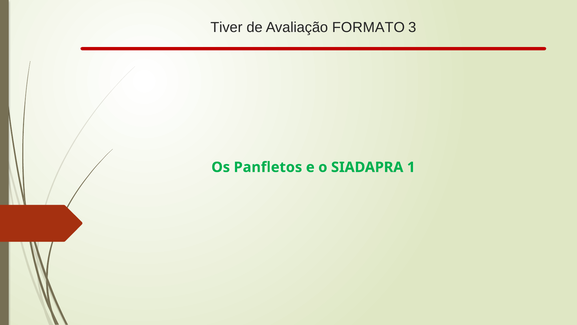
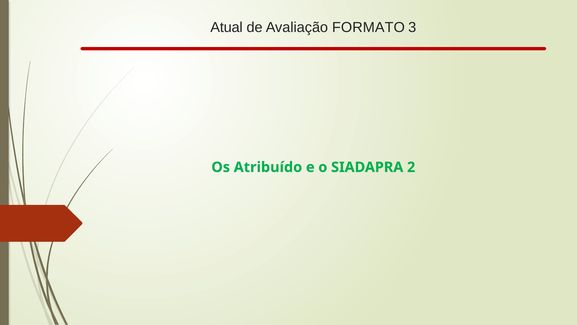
Tiver: Tiver -> Atual (227, 27)
Panfletos: Panfletos -> Atribuído (268, 167)
1: 1 -> 2 (411, 167)
